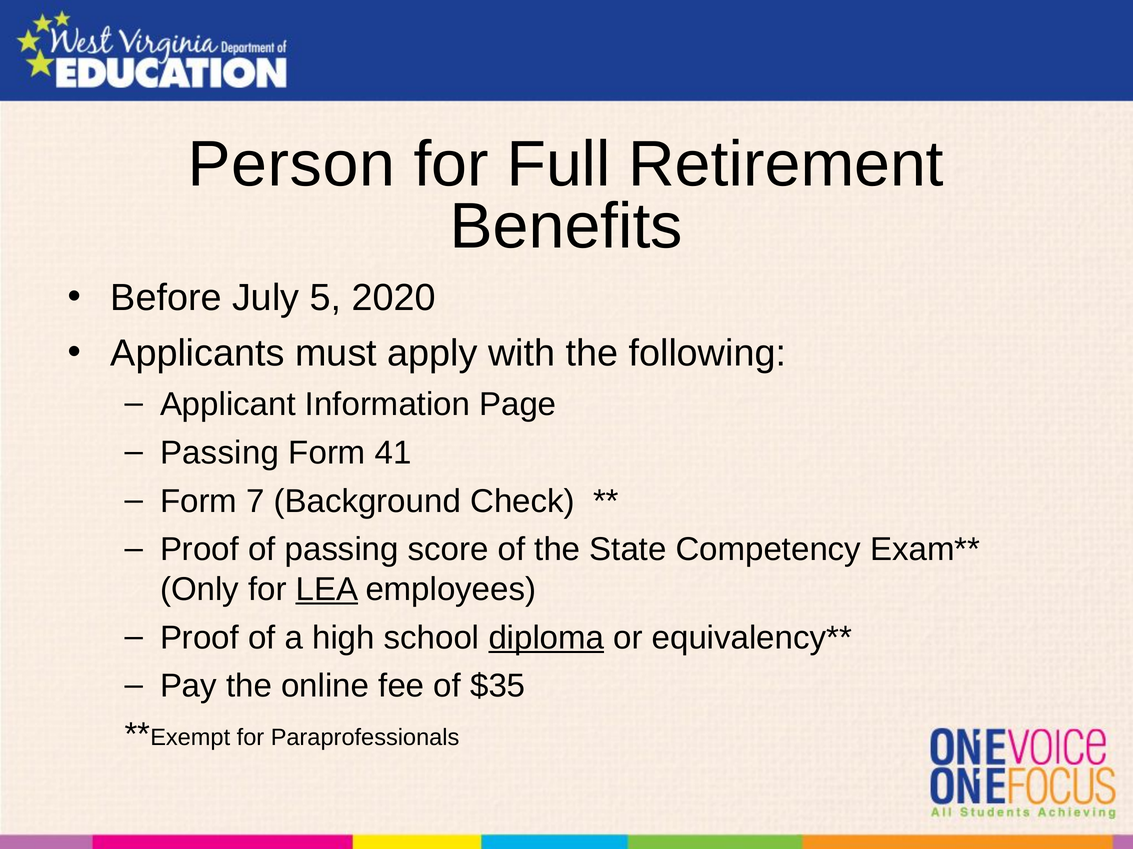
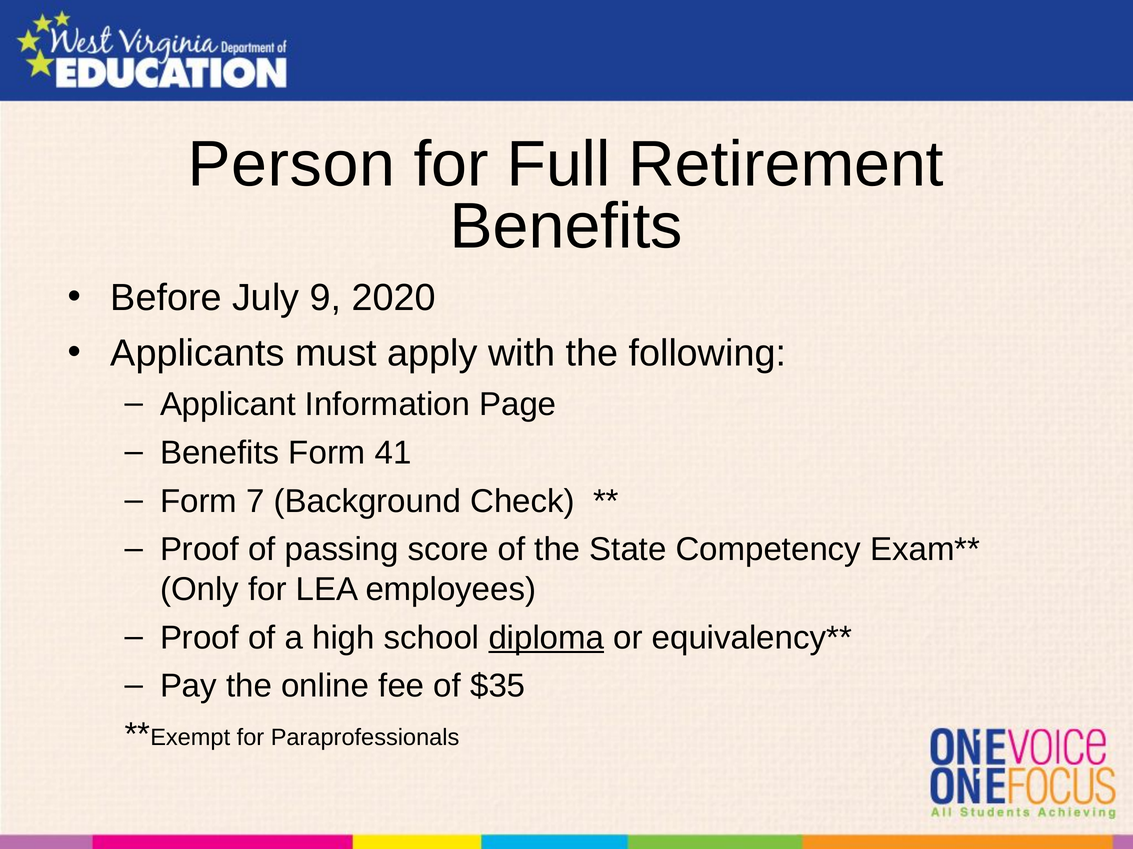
5: 5 -> 9 (326, 298)
Passing: Passing -> Benefits (220, 453)
LEA underline: present -> none (327, 590)
